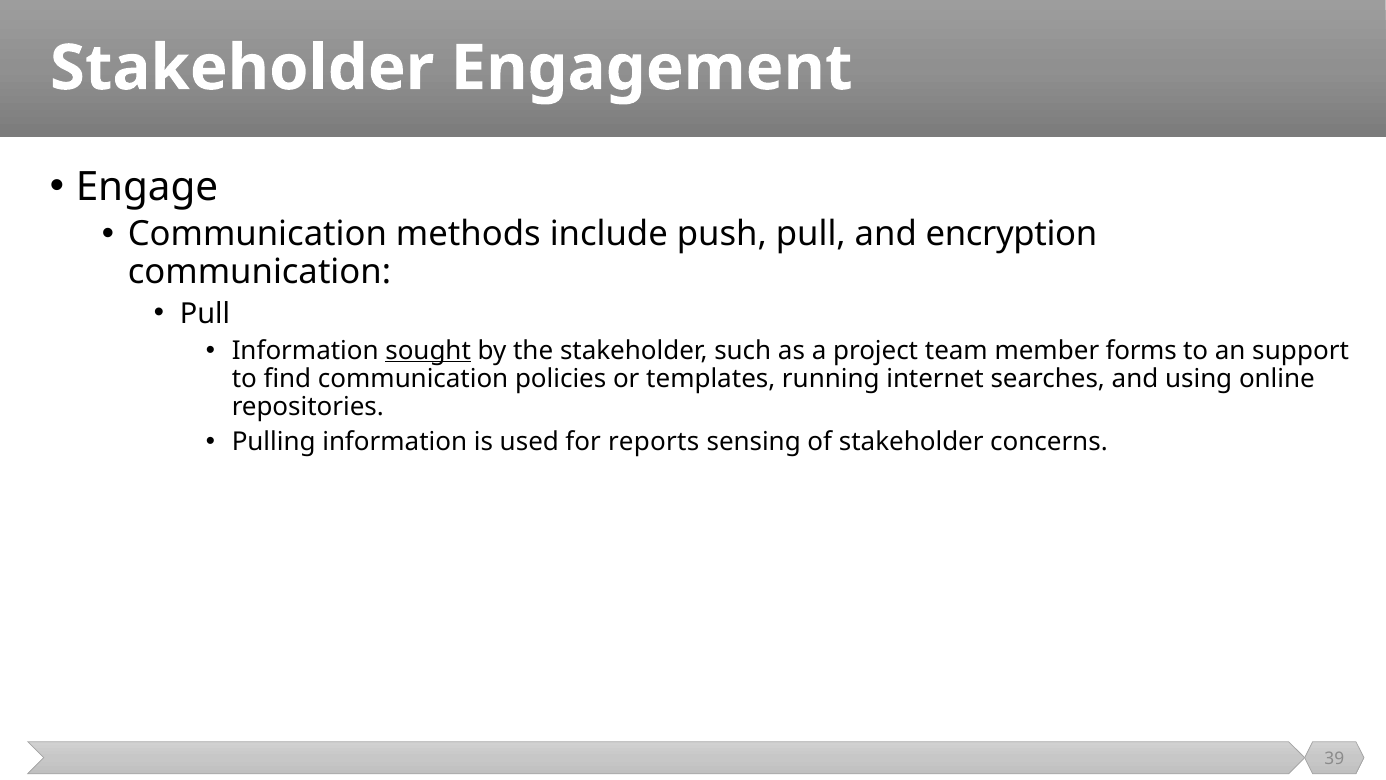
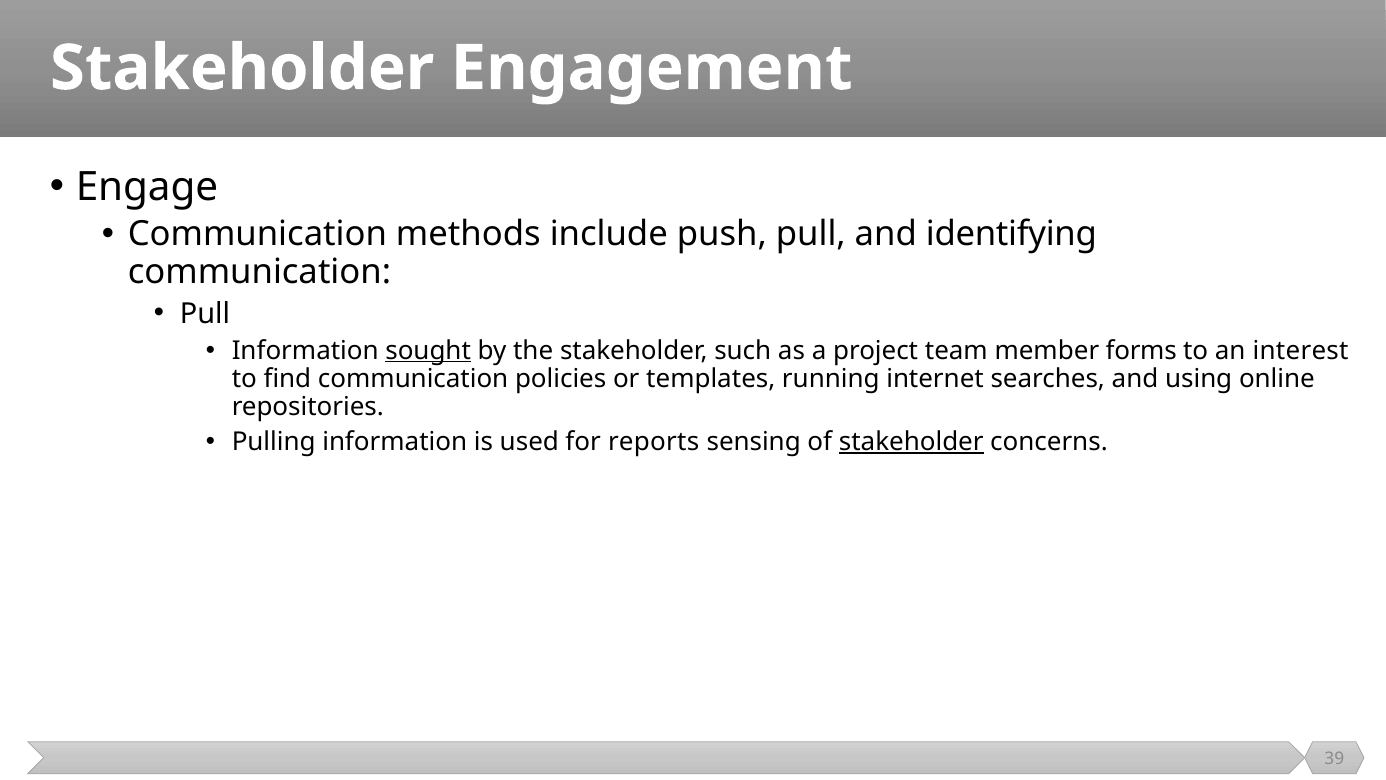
encryption: encryption -> identifying (1011, 234)
support: support -> interest (1301, 350)
stakeholder underline: none -> present (911, 442)
